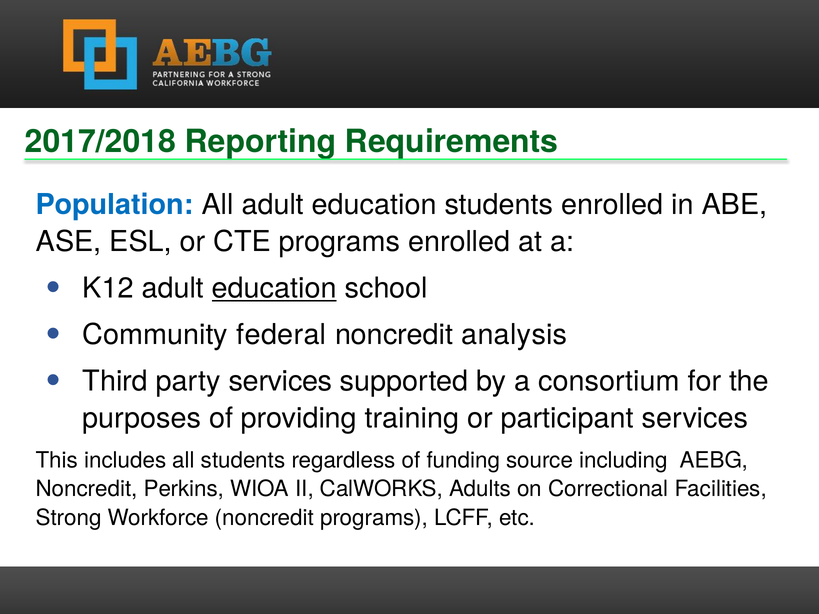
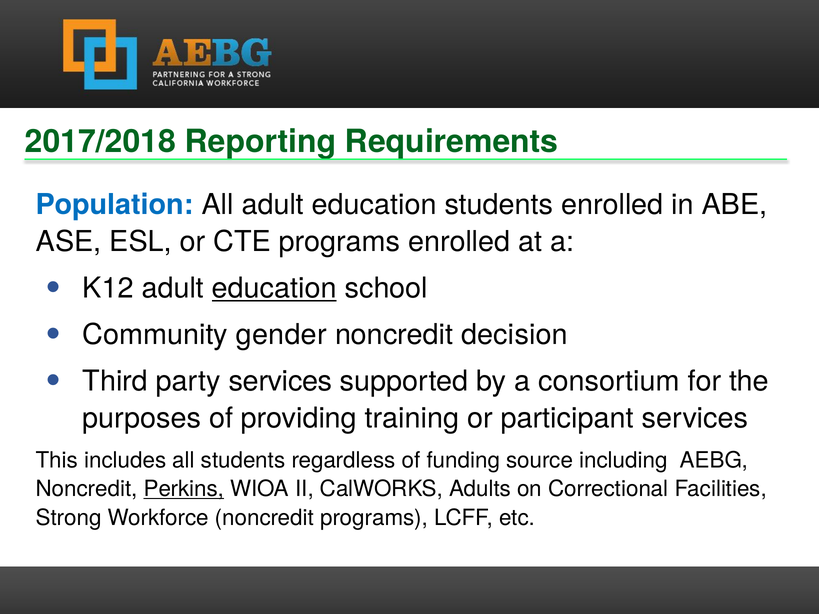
federal: federal -> gender (281, 335)
analysis: analysis -> decision (514, 335)
Perkins underline: none -> present (184, 489)
